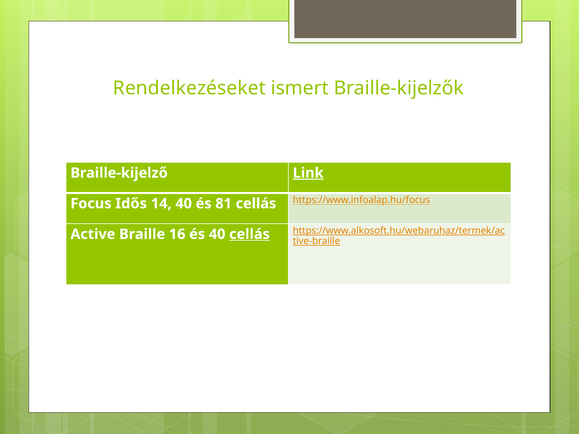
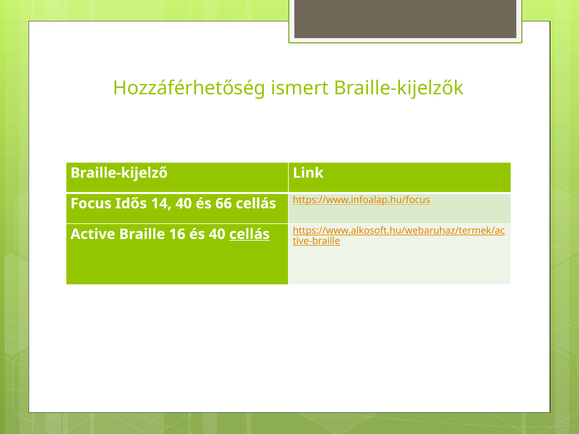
Rendelkezéseket: Rendelkezéseket -> Hozzáférhetőség (189, 88)
Link underline: present -> none (308, 173)
81: 81 -> 66 (224, 204)
